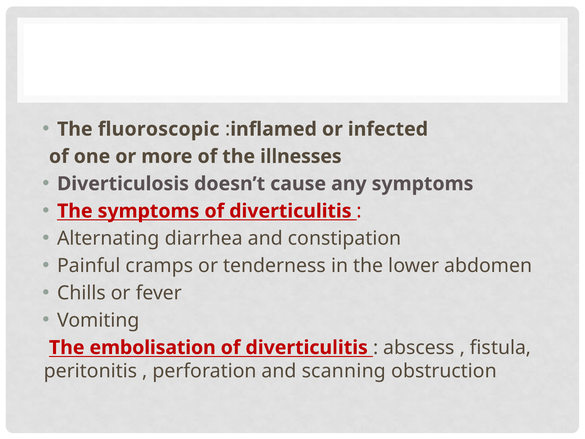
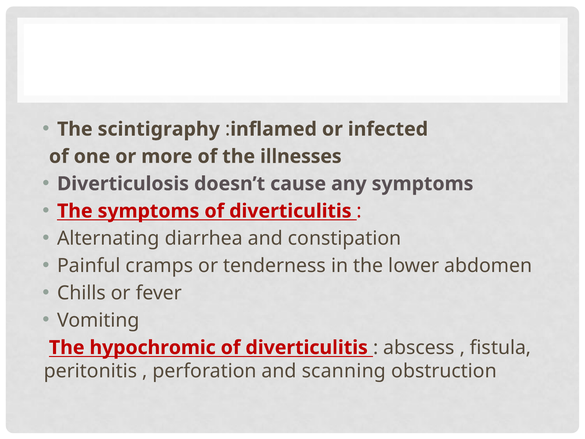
fluoroscopic: fluoroscopic -> scintigraphy (159, 129)
embolisation: embolisation -> hypochromic (153, 347)
